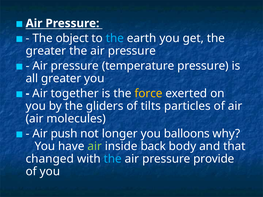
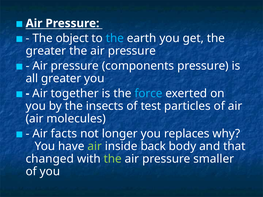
temperature: temperature -> components (138, 66)
force colour: yellow -> light blue (148, 94)
gliders: gliders -> insects (105, 106)
tilts: tilts -> test (151, 106)
push: push -> facts (64, 134)
balloons: balloons -> replaces (187, 134)
the colour: light blue -> light green (113, 159)
provide: provide -> smaller (214, 159)
